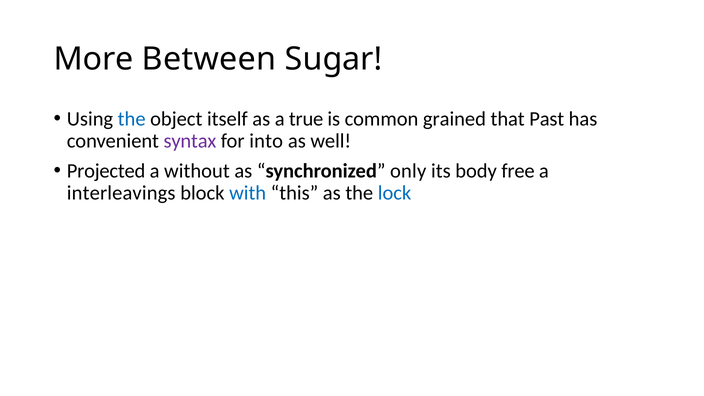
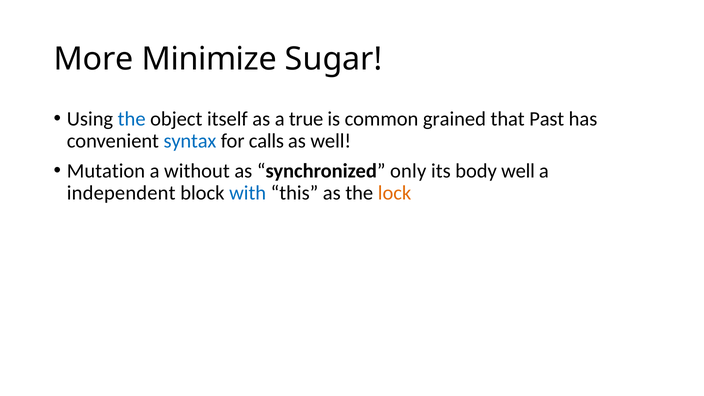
Between: Between -> Minimize (209, 59)
syntax colour: purple -> blue (190, 141)
into: into -> calls (266, 141)
Projected: Projected -> Mutation (106, 171)
body free: free -> well (518, 171)
interleavings: interleavings -> independent (121, 193)
lock colour: blue -> orange (395, 193)
